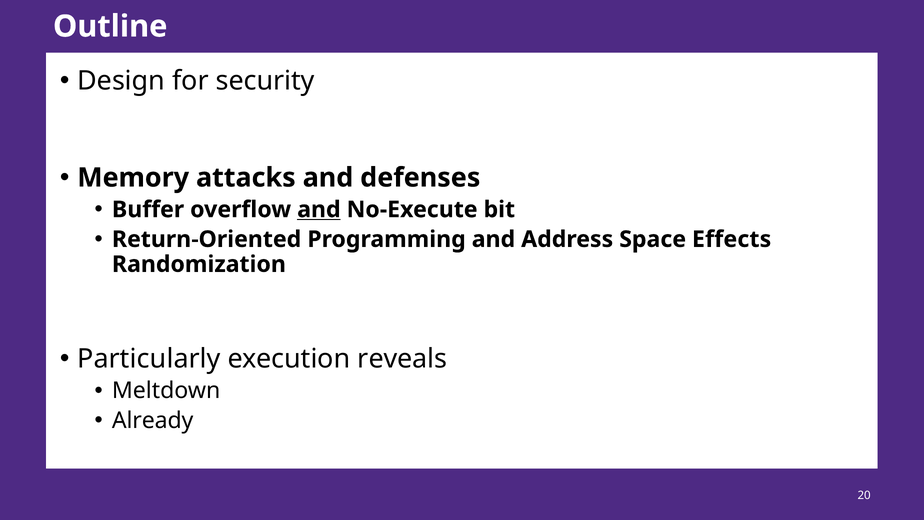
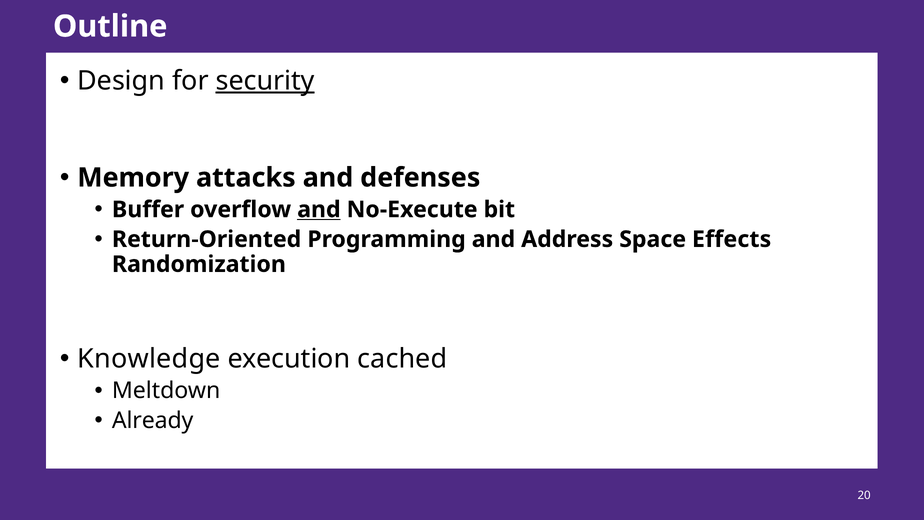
security underline: none -> present (265, 81)
Particularly: Particularly -> Knowledge (149, 359)
reveals: reveals -> cached (402, 359)
